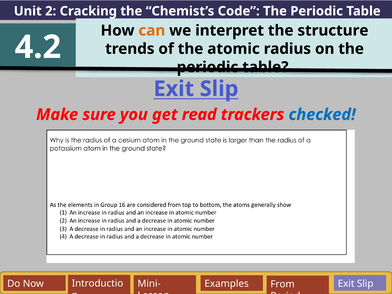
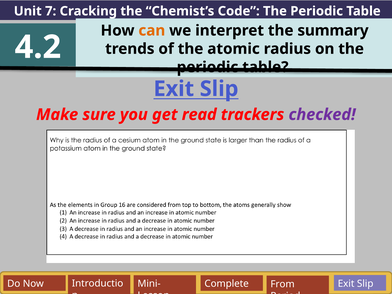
2: 2 -> 7 (51, 11)
structure: structure -> summary (333, 31)
checked colour: blue -> purple (322, 115)
Examples: Examples -> Complete (227, 284)
